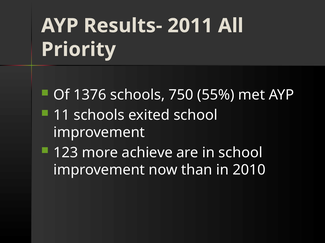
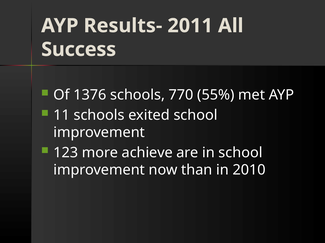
Priority: Priority -> Success (79, 50)
750: 750 -> 770 (181, 95)
